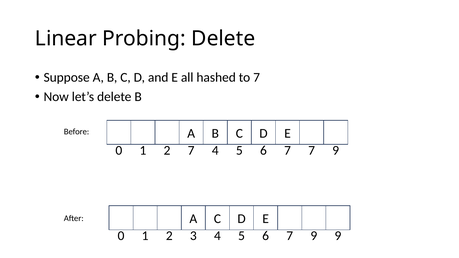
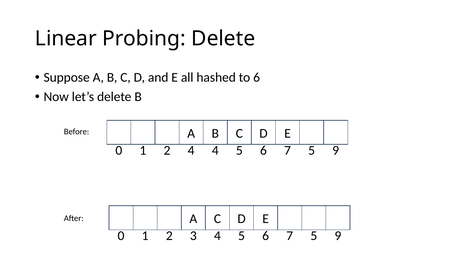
to 7: 7 -> 6 (257, 78)
2 7: 7 -> 4 (191, 151)
7: 7 -> 5 (312, 151)
9: 9 -> 5 (314, 236)
